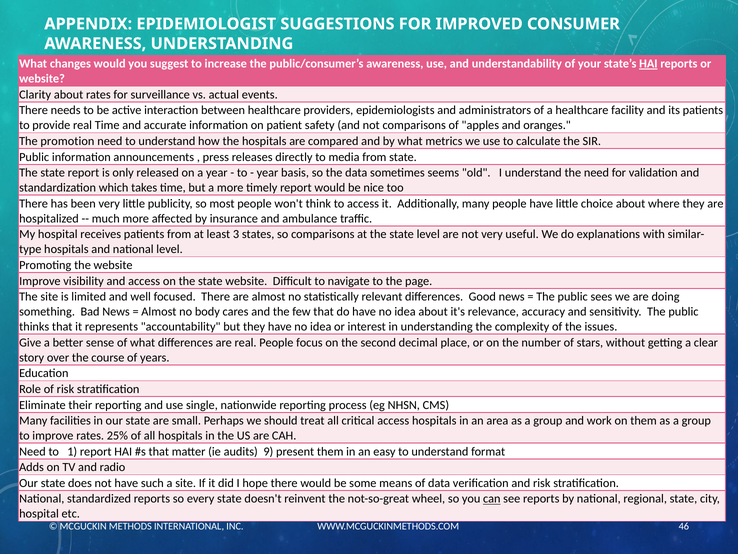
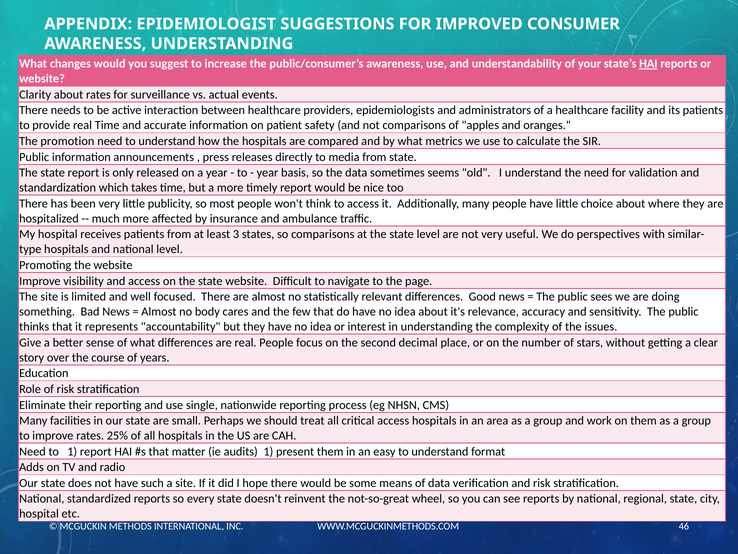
explanations: explanations -> perspectives (608, 234)
audits 9: 9 -> 1 (268, 451)
can underline: present -> none (492, 498)
